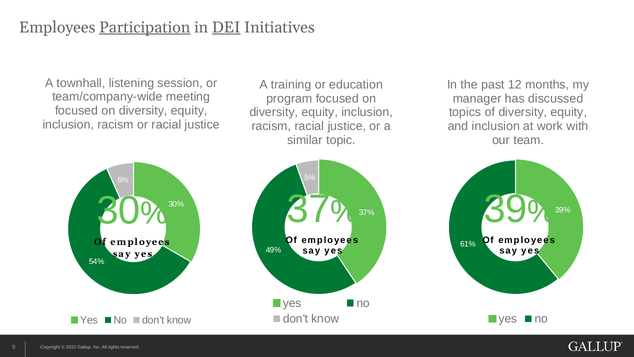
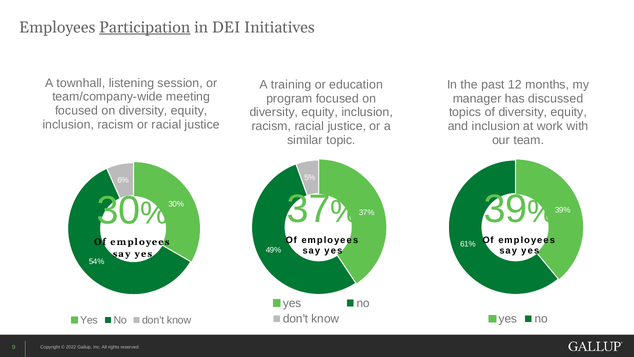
DEI underline: present -> none (226, 27)
